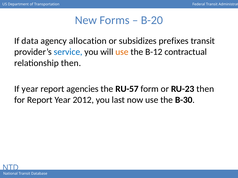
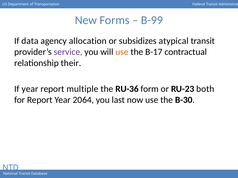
B-20: B-20 -> B-99 (152, 20)
prefixes: prefixes -> atypical (174, 41)
service colour: blue -> purple (68, 52)
B-12: B-12 -> B-17 (154, 52)
relationship then: then -> their (71, 63)
agencies: agencies -> multiple (82, 89)
RU-57: RU-57 -> RU-36 (127, 89)
RU-23 then: then -> both (205, 89)
2012: 2012 -> 2064 (83, 100)
